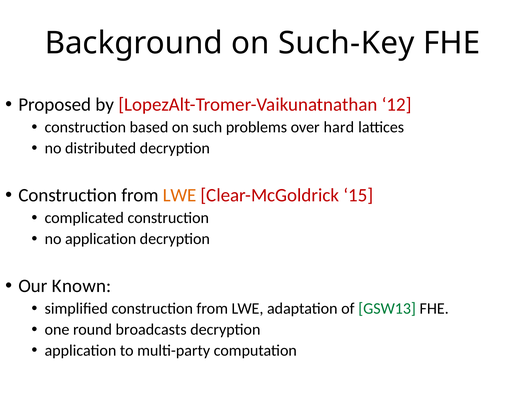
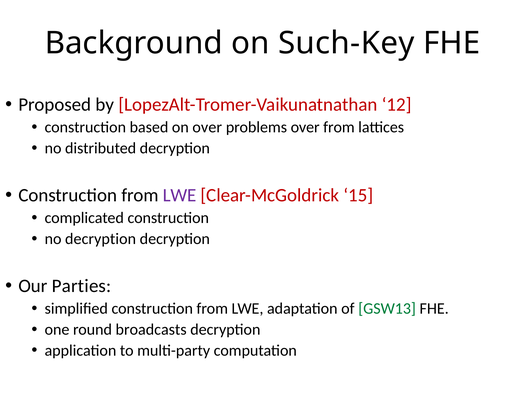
on such: such -> over (207, 127)
over hard: hard -> from (339, 127)
LWE colour: orange -> purple (180, 195)
no application: application -> decryption (101, 239)
Known: Known -> Parties (82, 286)
